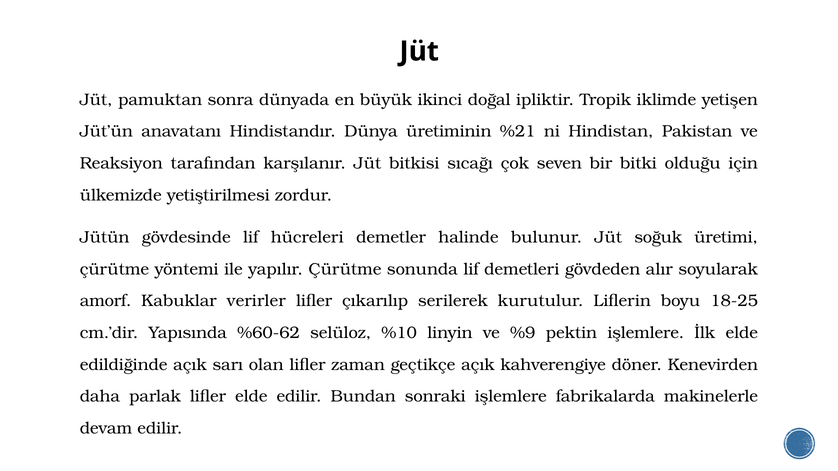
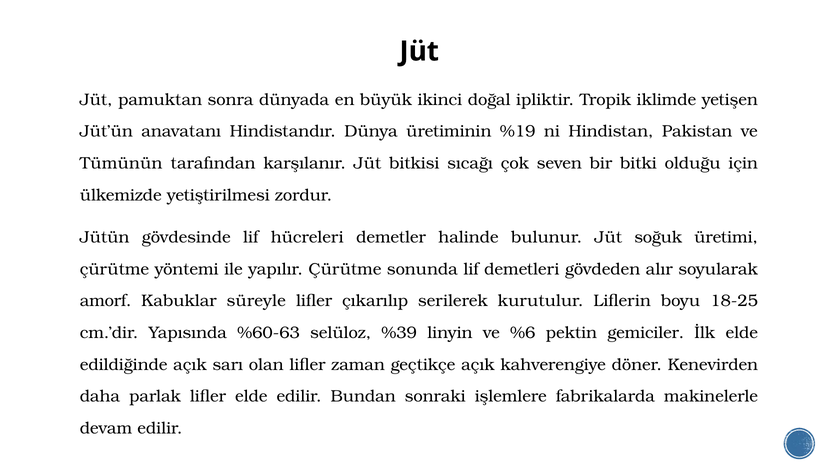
%21: %21 -> %19 (518, 132)
Reaksiyon: Reaksiyon -> Tümünün (121, 163)
verirler: verirler -> süreyle (256, 301)
%60-62: %60-62 -> %60-63 (269, 333)
%10: %10 -> %39 (399, 333)
%9: %9 -> %6 (523, 333)
pektin işlemlere: işlemlere -> gemiciler (646, 333)
